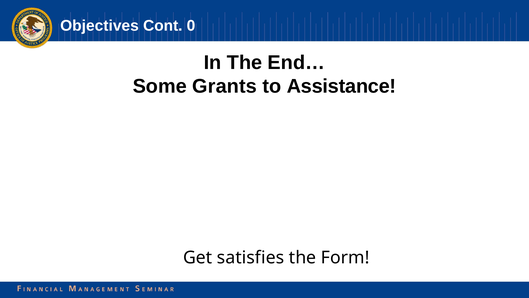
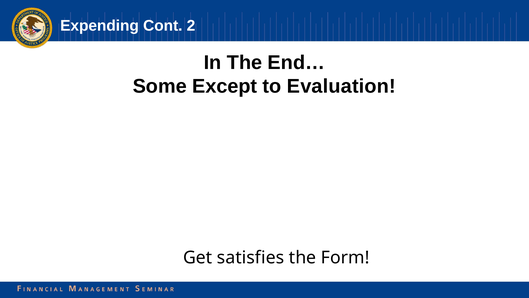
Objectives: Objectives -> Expending (100, 26)
0: 0 -> 2 (191, 26)
Grants: Grants -> Except (225, 86)
Assistance: Assistance -> Evaluation (341, 86)
